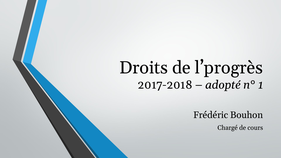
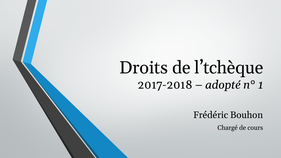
l’progrès: l’progrès -> l’tchèque (229, 68)
